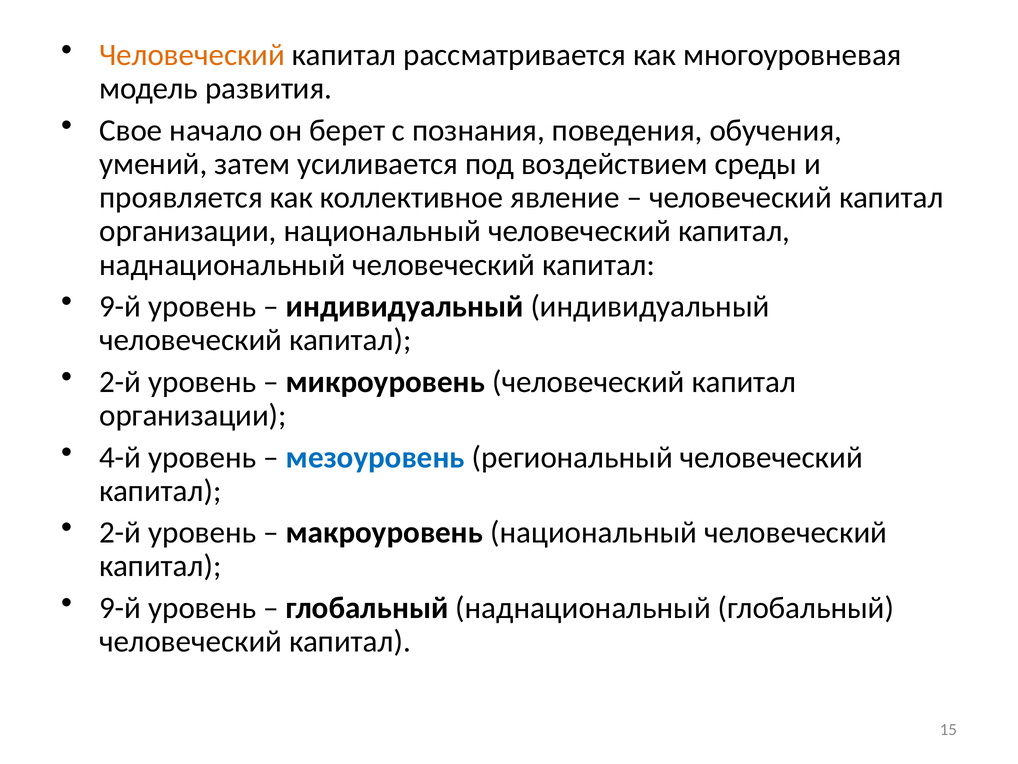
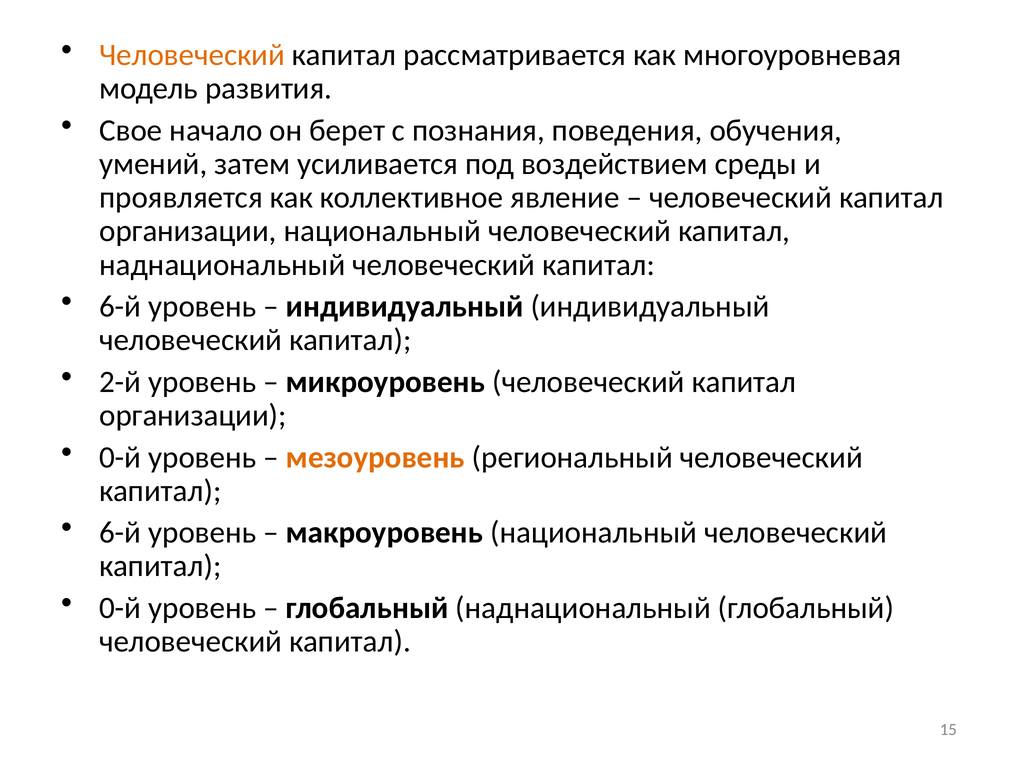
9-й: 9-й -> 6-й (120, 306)
4-й: 4-й -> 0-й (120, 457)
мезоуровень colour: blue -> orange (375, 457)
2-й: 2-й -> 6-й (120, 532)
9-й: 9-й -> 0-й (120, 608)
